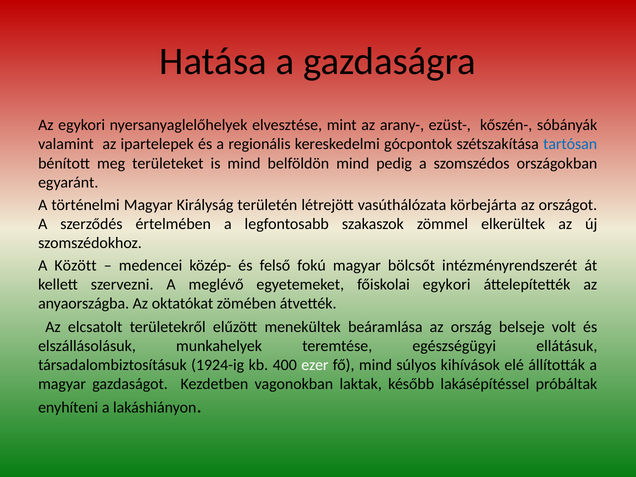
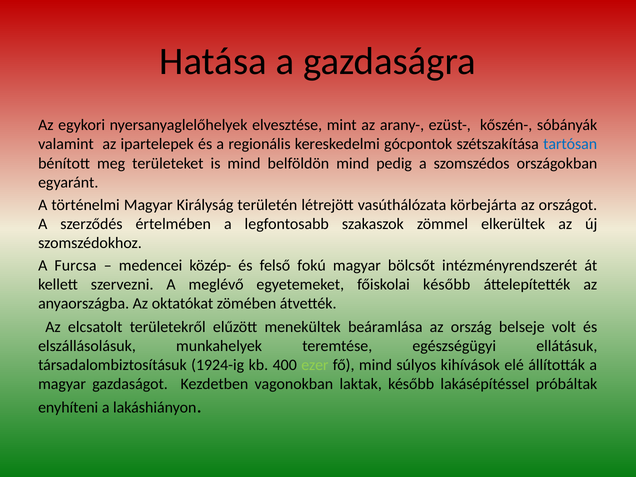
Között: Között -> Furcsa (75, 265)
főiskolai egykori: egykori -> később (447, 284)
ezer colour: white -> light green (315, 365)
